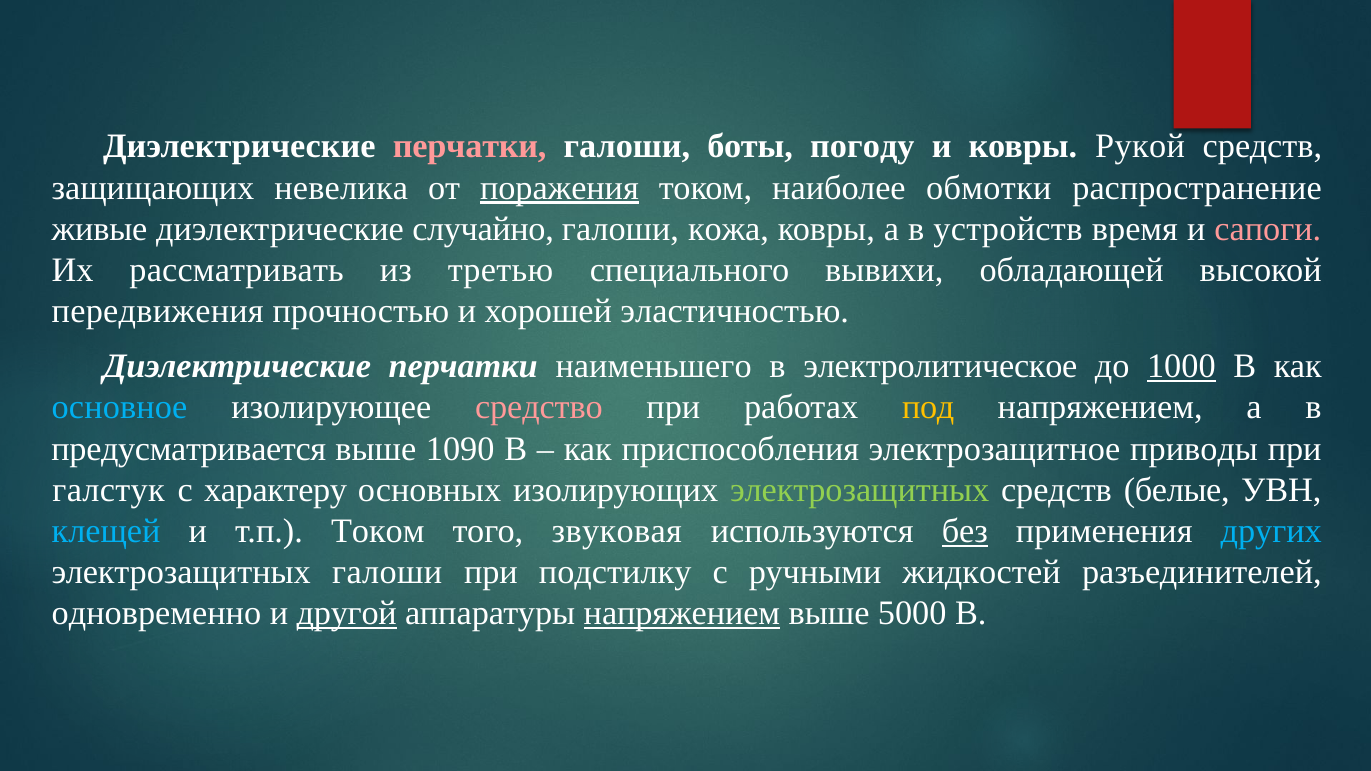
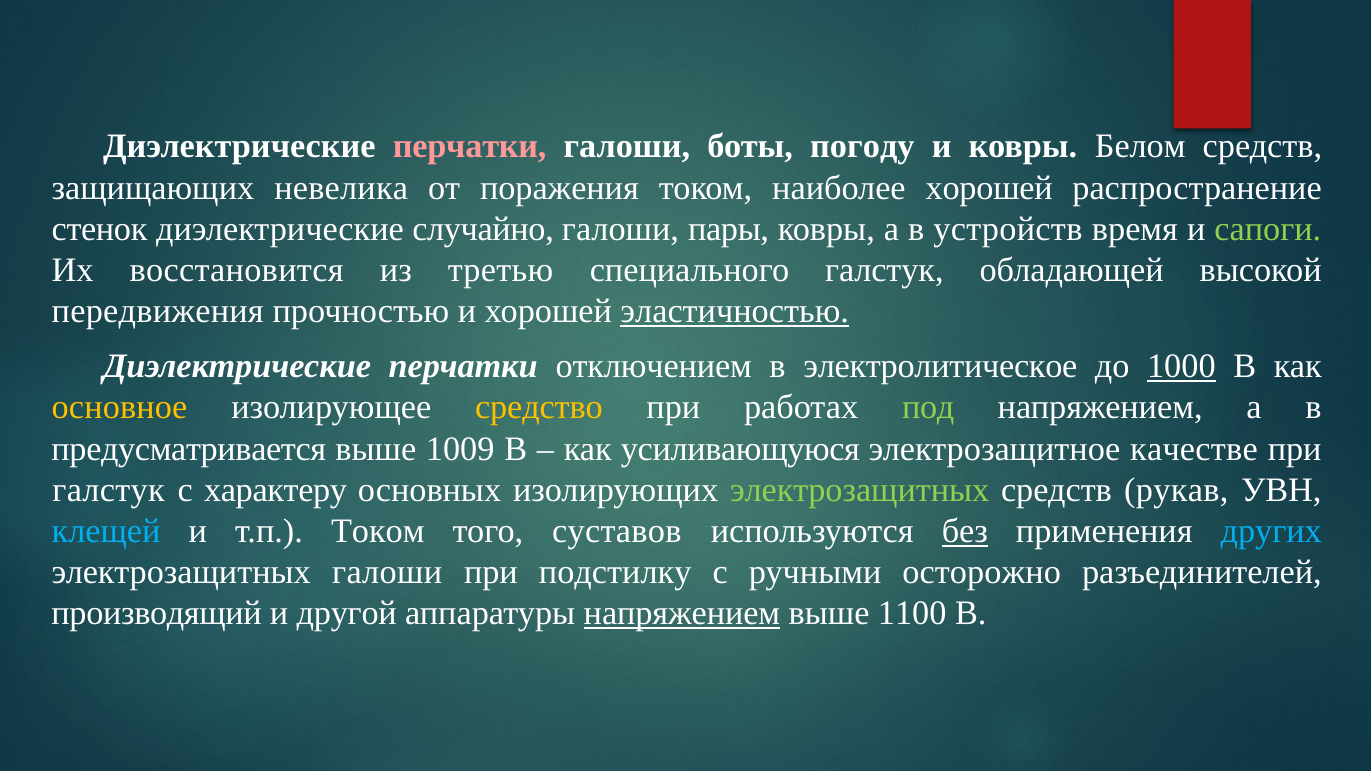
Рукой: Рукой -> Белом (1140, 147)
поражения underline: present -> none (559, 188)
наиболее обмотки: обмотки -> хорошей (989, 188)
живые: живые -> стенок (100, 229)
кожа: кожа -> пары (729, 229)
сапоги colour: pink -> light green (1268, 229)
рассматривать: рассматривать -> восстановится (237, 270)
специального вывихи: вывихи -> галстук (884, 270)
эластичностью underline: none -> present (735, 311)
наименьшего: наименьшего -> отключением (654, 367)
основное colour: light blue -> yellow (120, 408)
средство colour: pink -> yellow (539, 408)
под colour: yellow -> light green (928, 408)
1090: 1090 -> 1009 (460, 449)
приспособления: приспособления -> усиливающуюся (740, 449)
приводы: приводы -> качестве (1194, 449)
белые: белые -> рукав (1176, 490)
звуковая: звуковая -> суставов (617, 531)
жидкостей: жидкостей -> осторожно (982, 572)
одновременно: одновременно -> производящий (157, 613)
другой underline: present -> none (347, 613)
5000: 5000 -> 1100 (912, 613)
